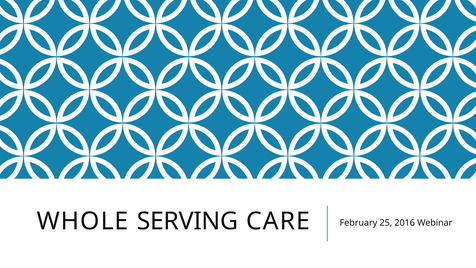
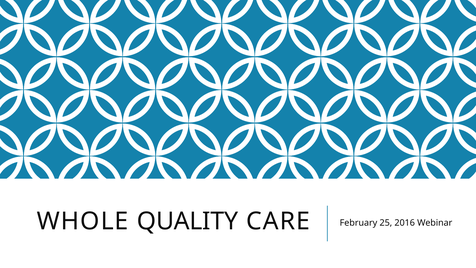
SERVING: SERVING -> QUALITY (187, 221)
